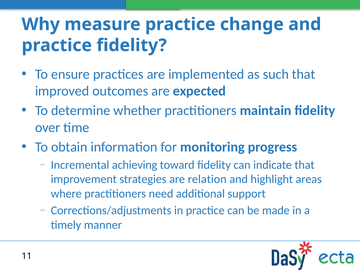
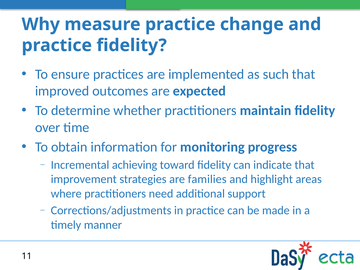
relation: relation -> families (207, 179)
